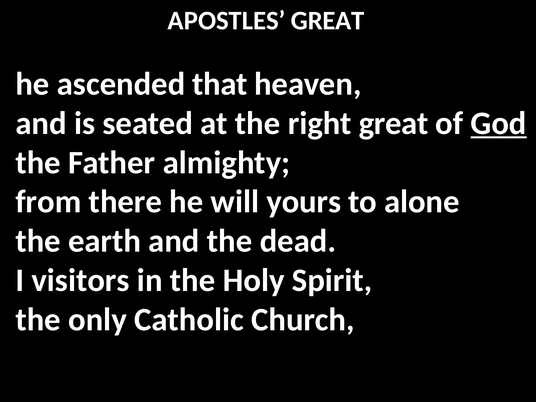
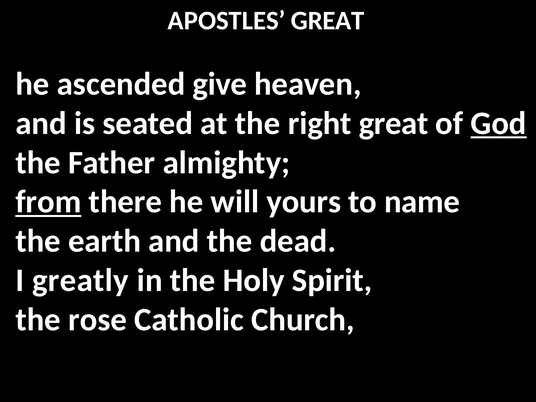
that: that -> give (220, 84)
from underline: none -> present (48, 202)
alone: alone -> name (422, 202)
visitors: visitors -> greatly (80, 280)
only: only -> rose (97, 320)
